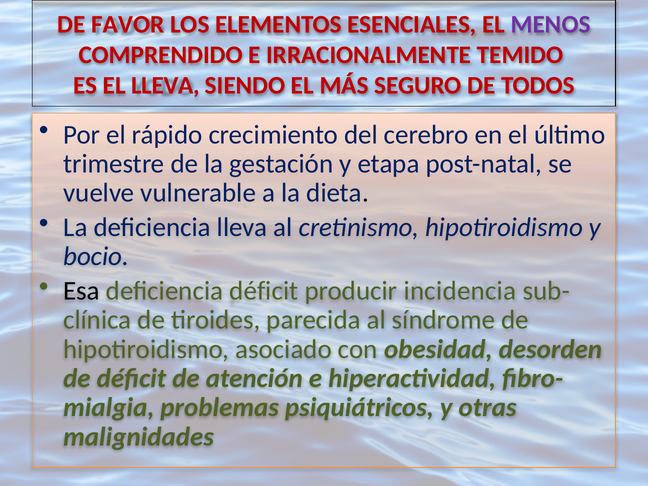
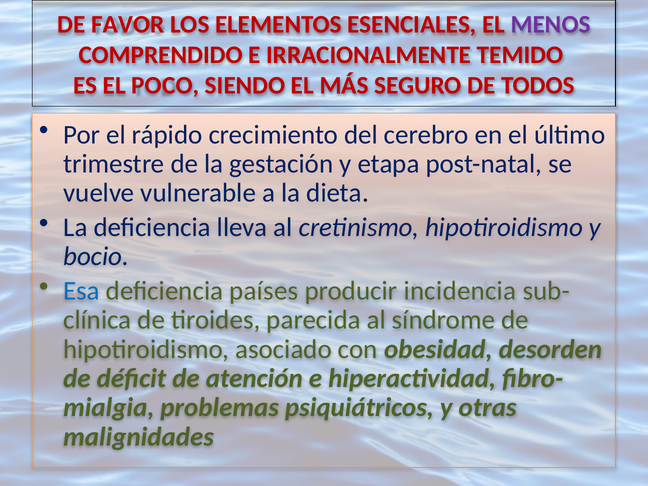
EL LLEVA: LLEVA -> POCO (165, 85)
Esa colour: black -> blue (81, 291)
deficiencia déficit: déficit -> países (264, 291)
